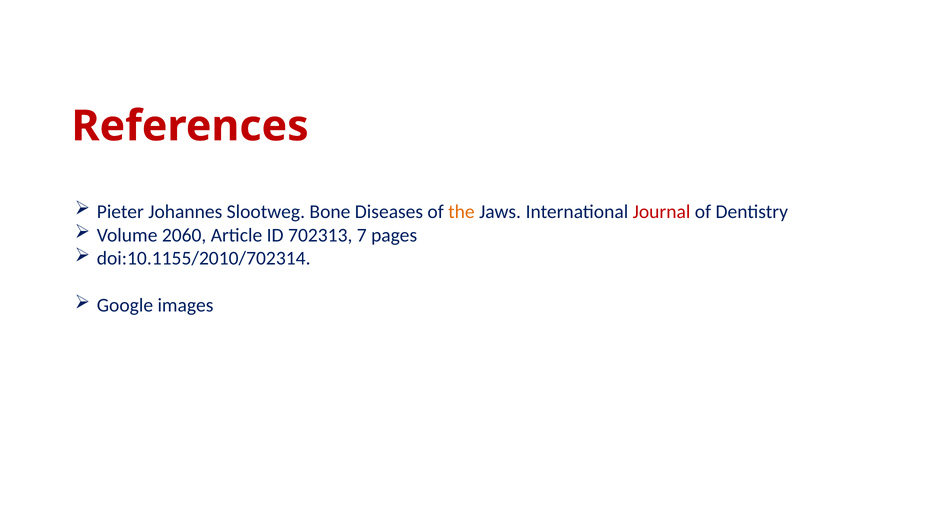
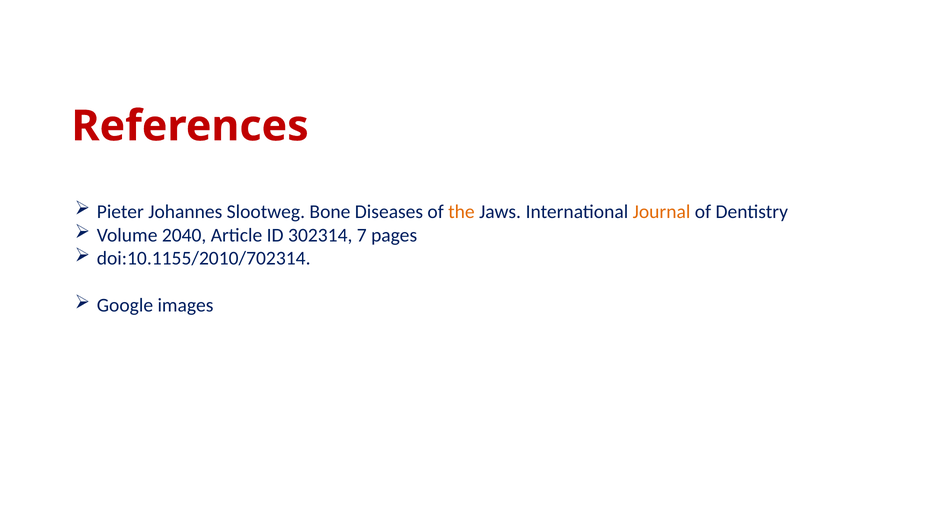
Journal colour: red -> orange (662, 212)
2060: 2060 -> 2040 (184, 235)
702313: 702313 -> 302314 (320, 235)
